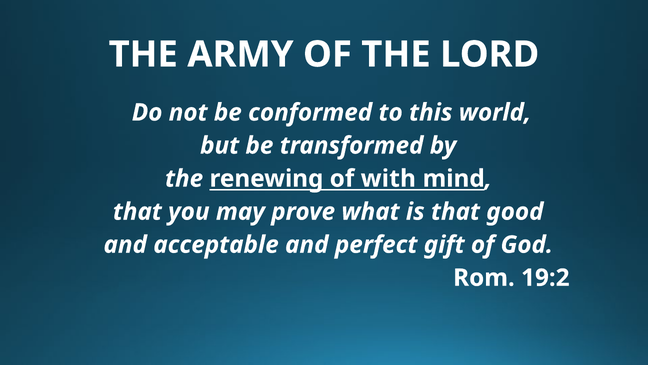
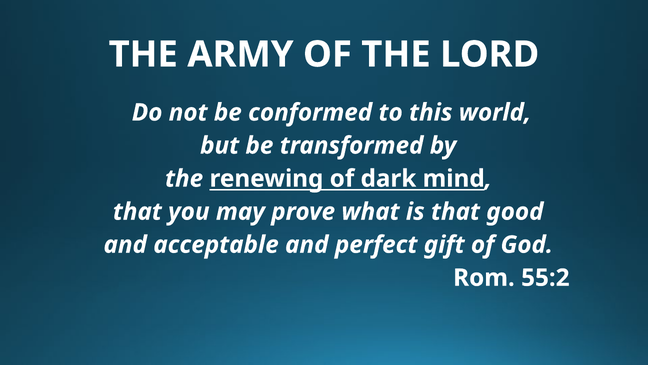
with: with -> dark (388, 178)
19:2: 19:2 -> 55:2 (545, 277)
